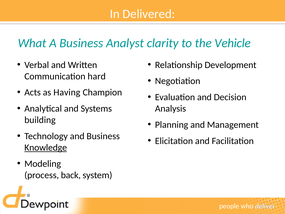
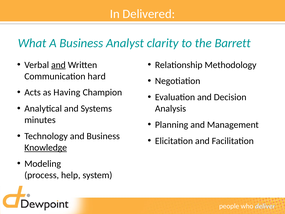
Vehicle: Vehicle -> Barrett (233, 43)
and underline: none -> present (58, 65)
Development: Development -> Methodology (231, 65)
building: building -> minutes (40, 120)
back: back -> help (71, 175)
